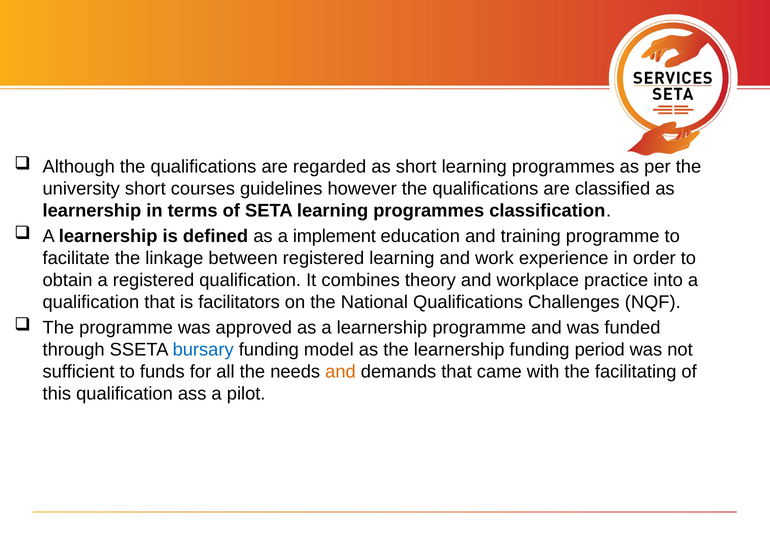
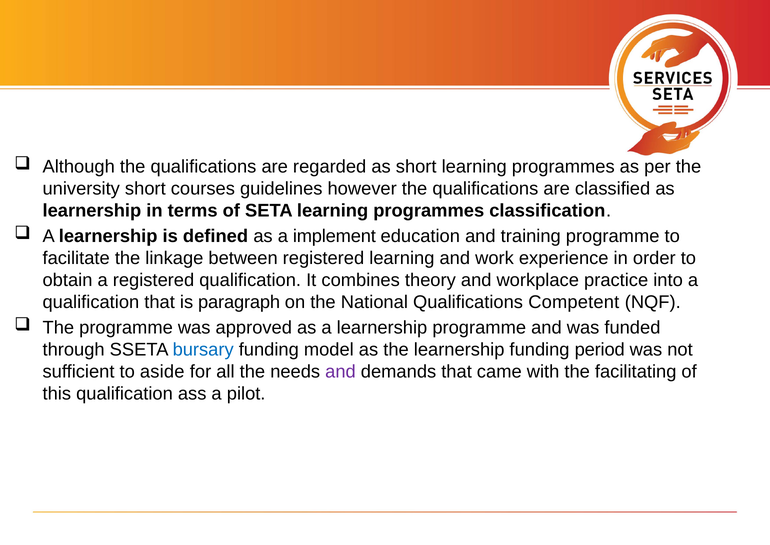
facilitators: facilitators -> paragraph (239, 302)
Challenges: Challenges -> Competent (574, 302)
funds: funds -> aside (162, 372)
and colour: orange -> purple (341, 372)
